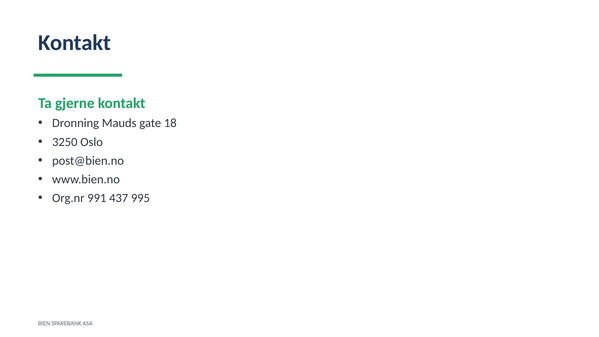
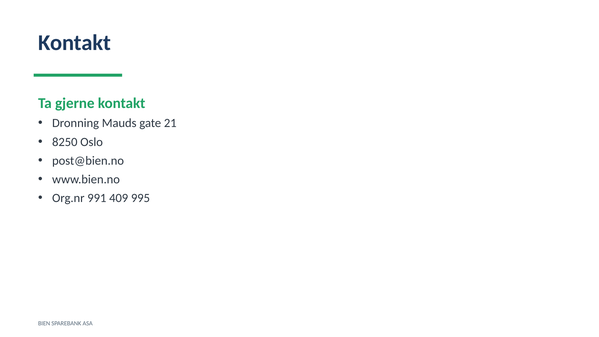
18: 18 -> 21 (170, 123)
3250: 3250 -> 8250 (65, 142)
437: 437 -> 409 (119, 198)
